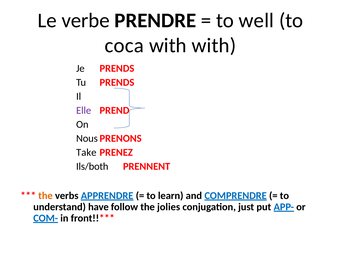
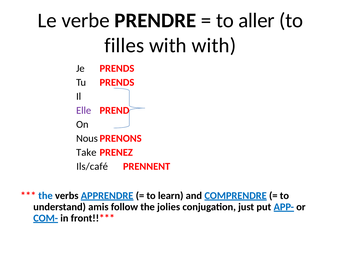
well: well -> aller (257, 21)
coca: coca -> filles (124, 46)
Ils/both: Ils/both -> Ils/café (92, 166)
the colour: orange -> blue (46, 195)
have: have -> amis (98, 207)
